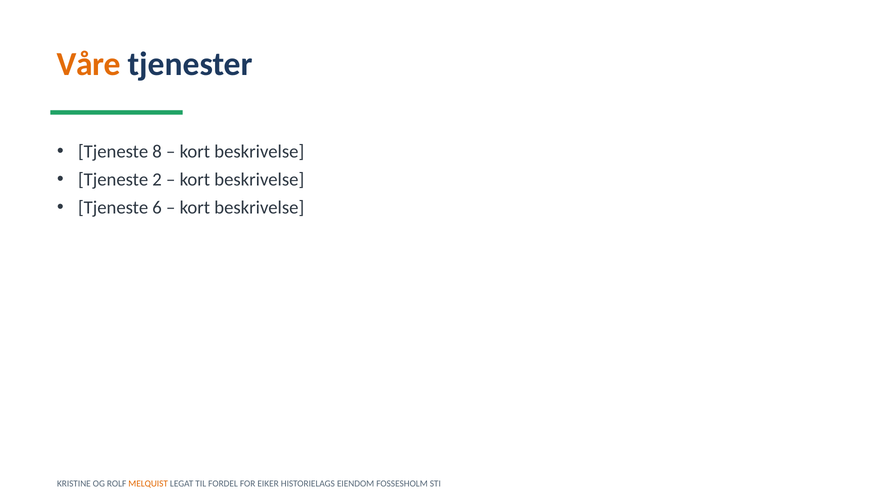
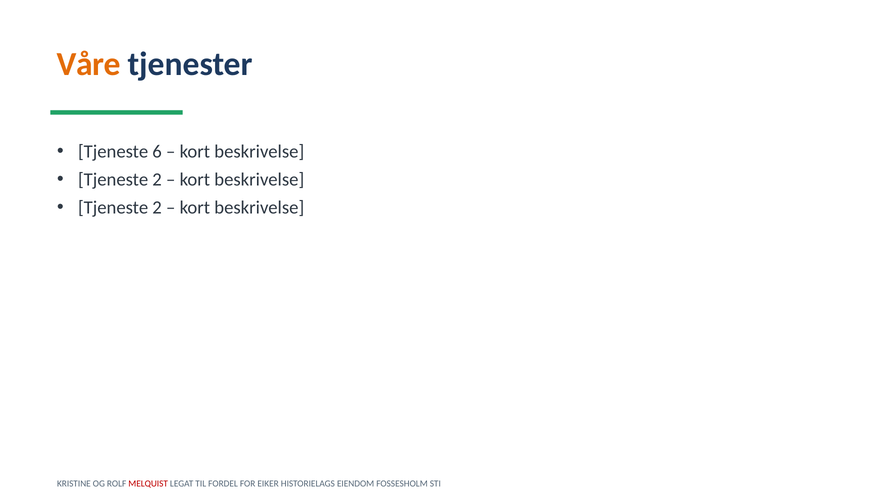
8: 8 -> 6 (157, 152)
6: 6 -> 2 (157, 208)
MELQUIST colour: orange -> red (148, 484)
